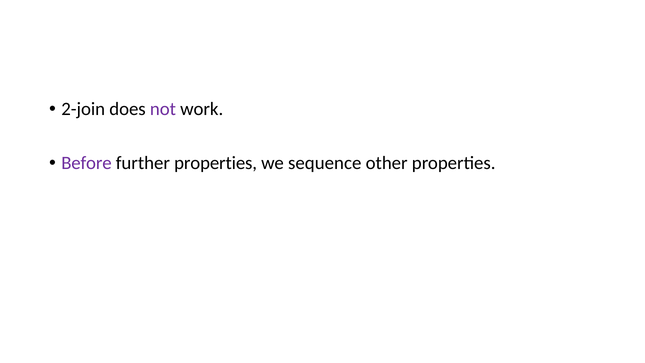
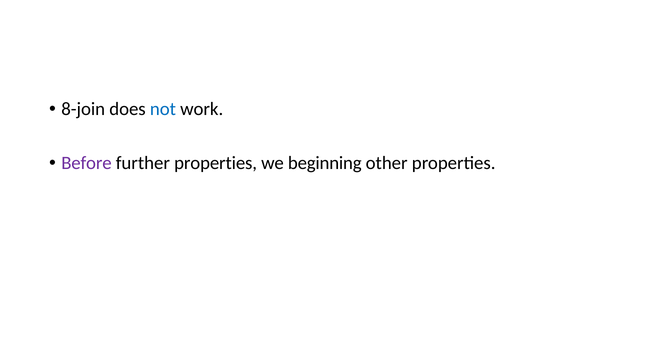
2-join: 2-join -> 8-join (83, 109)
not colour: purple -> blue (163, 109)
sequence: sequence -> beginning (325, 163)
